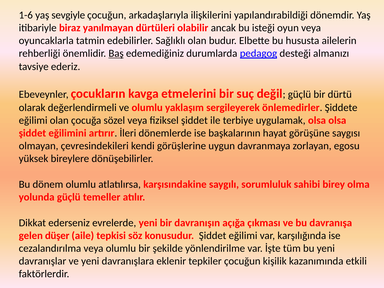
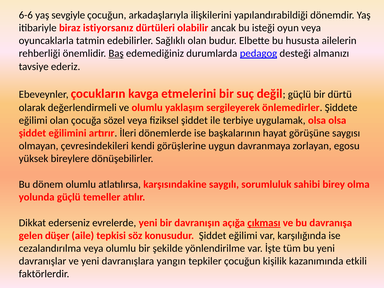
1-6: 1-6 -> 6-6 (26, 15)
yanılmayan: yanılmayan -> istiyorsanız (108, 28)
çıkması underline: none -> present (264, 223)
eklenir: eklenir -> yangın (171, 261)
